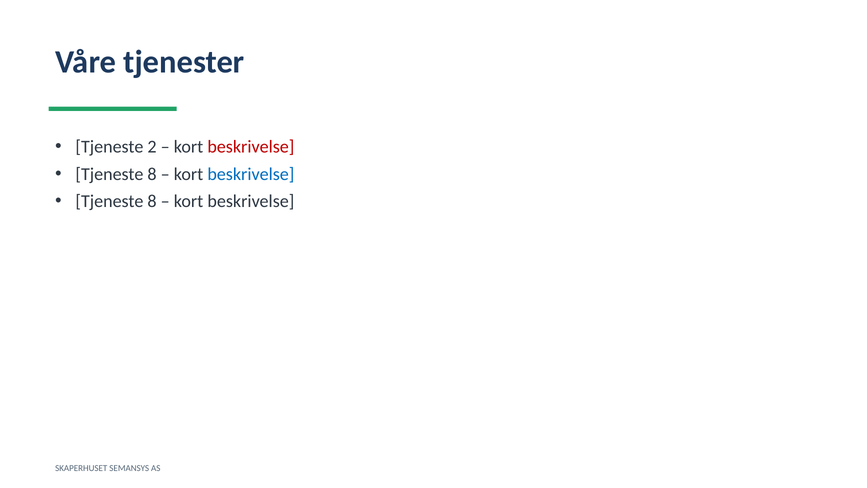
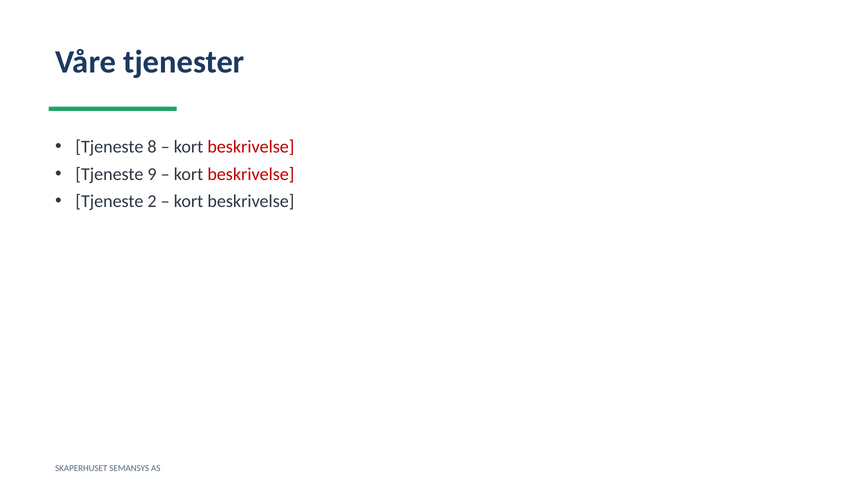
2: 2 -> 8 (152, 147)
8: 8 -> 9 (152, 174)
beskrivelse colour: blue -> red (251, 174)
8: 8 -> 2 (152, 201)
